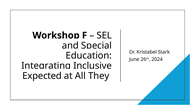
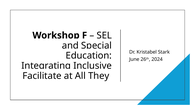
Expected: Expected -> Facilitate (42, 76)
